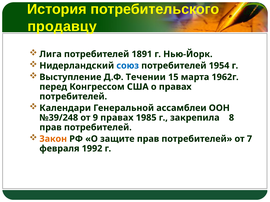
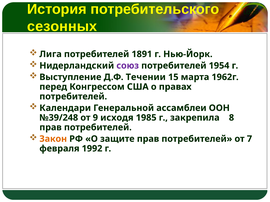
продавцу: продавцу -> сезонных (62, 26)
союз colour: blue -> purple (128, 66)
9 правах: правах -> исходя (117, 118)
